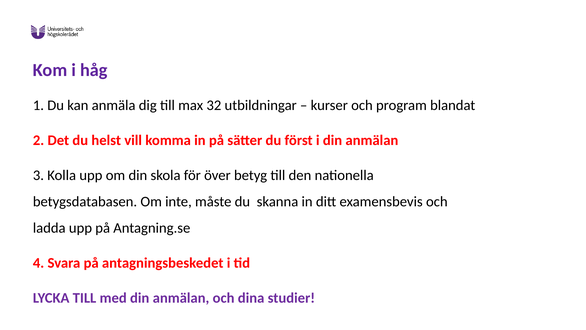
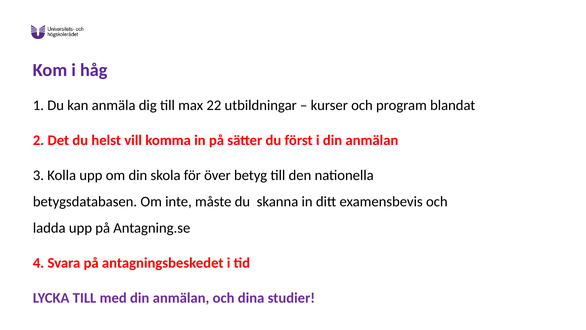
32: 32 -> 22 (214, 105)
